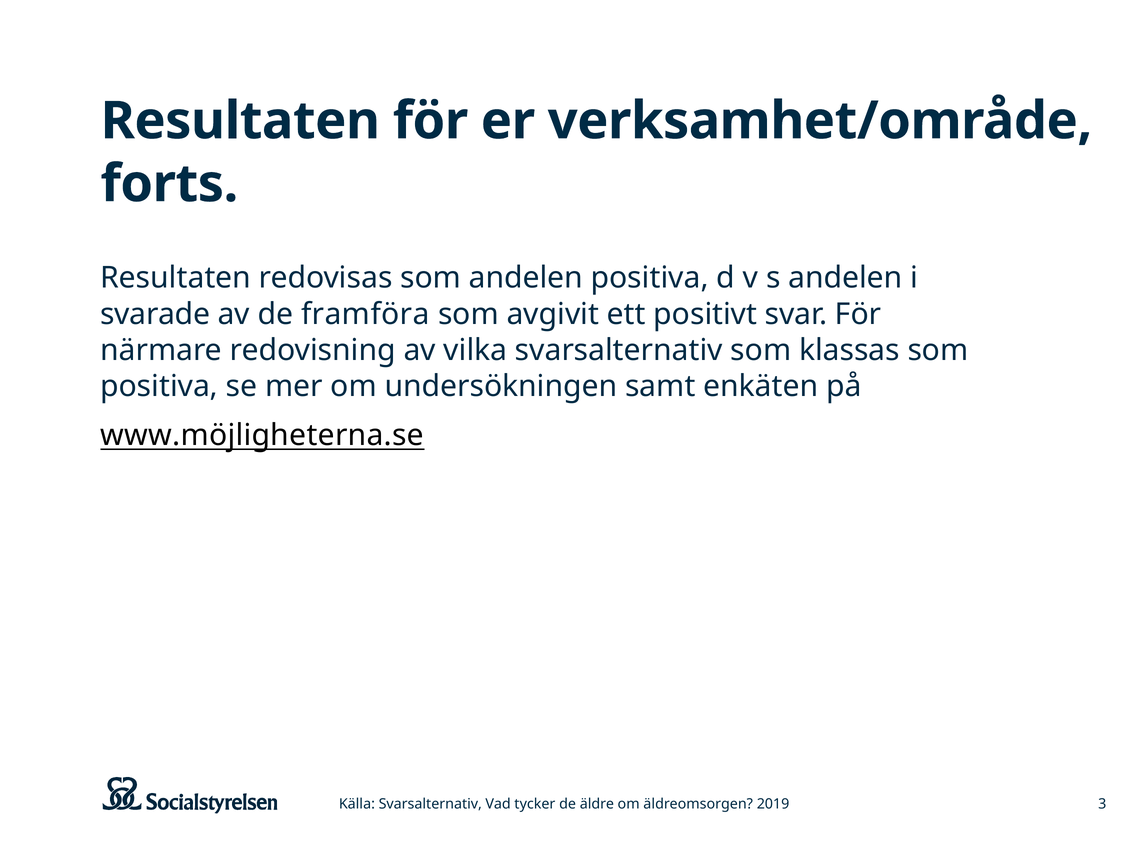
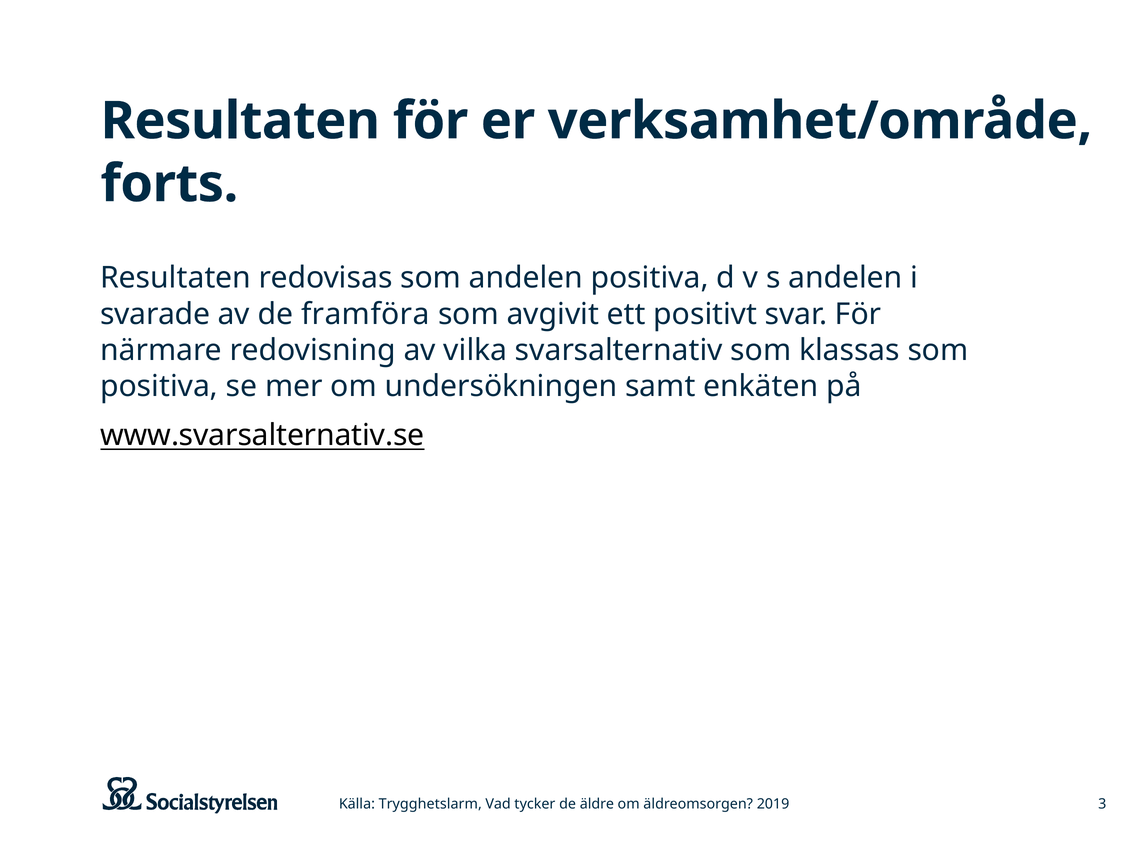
www.möjligheterna.se: www.möjligheterna.se -> www.svarsalternativ.se (262, 435)
Källa Svarsalternativ: Svarsalternativ -> Trygghetslarm (430, 804)
